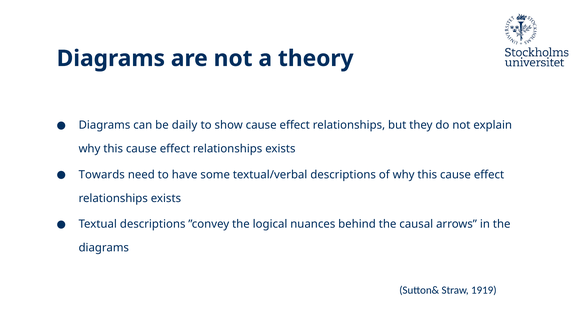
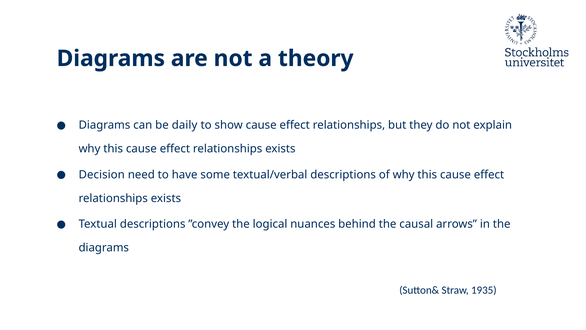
Towards: Towards -> Decision (102, 174)
1919: 1919 -> 1935 (484, 290)
